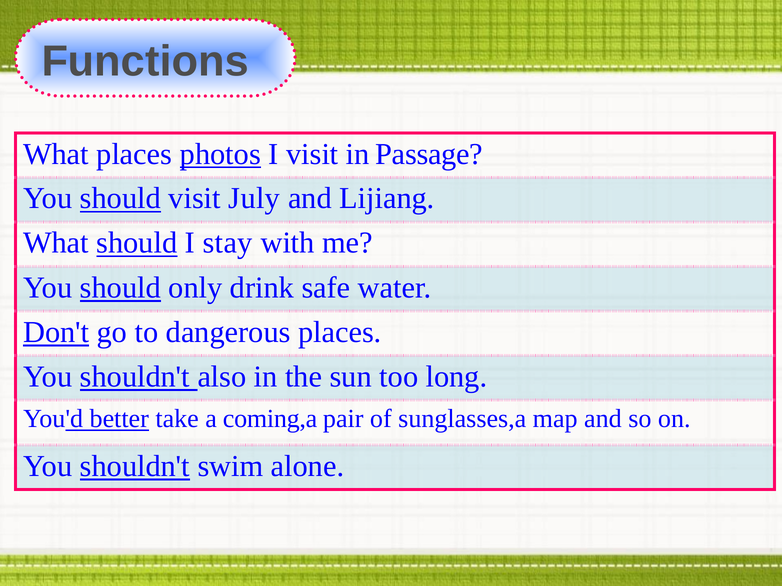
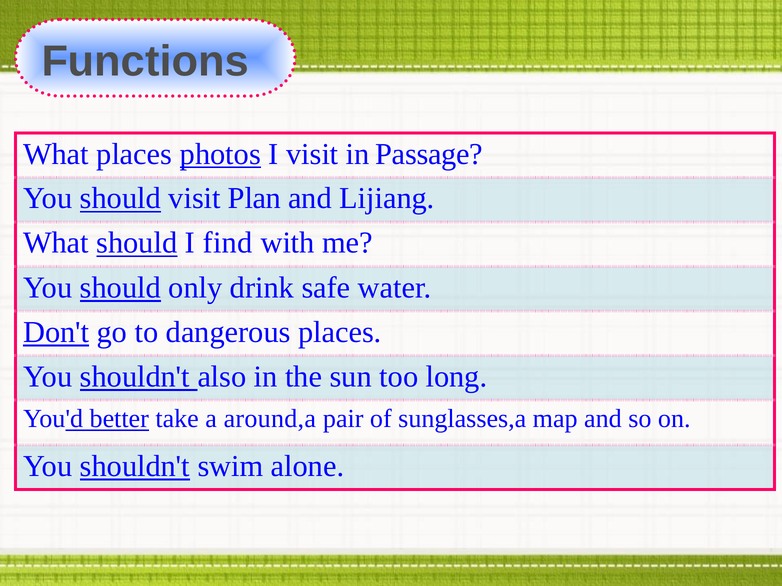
July: July -> Plan (254, 199)
stay: stay -> find (228, 243)
coming,a: coming,a -> around,a (270, 419)
